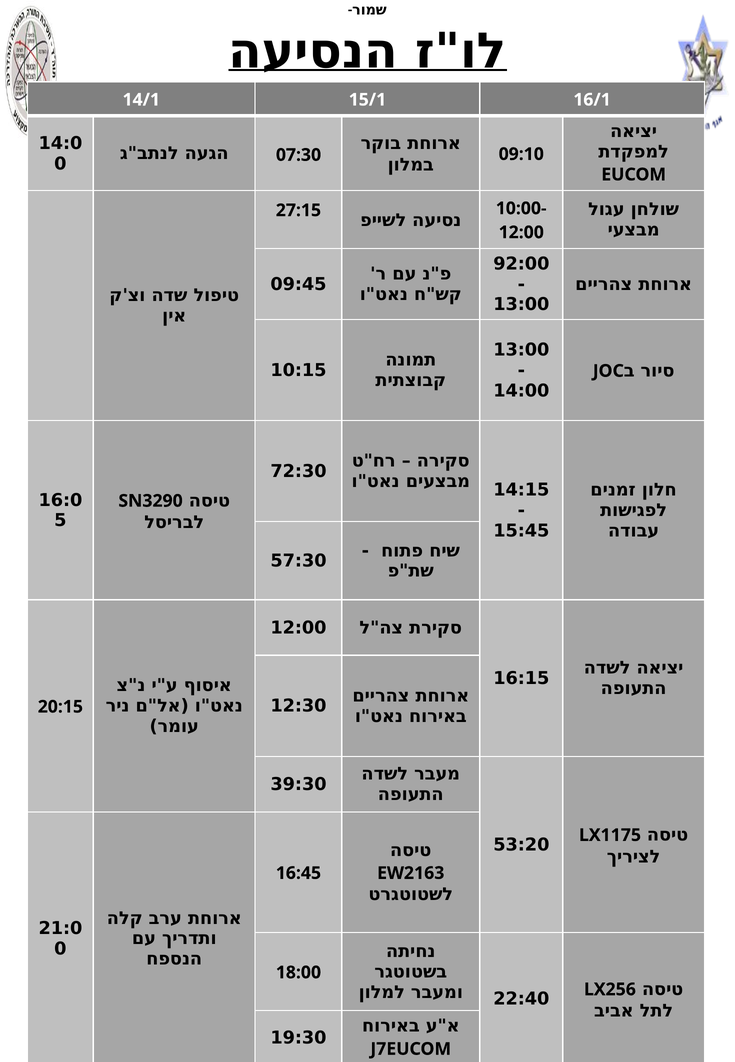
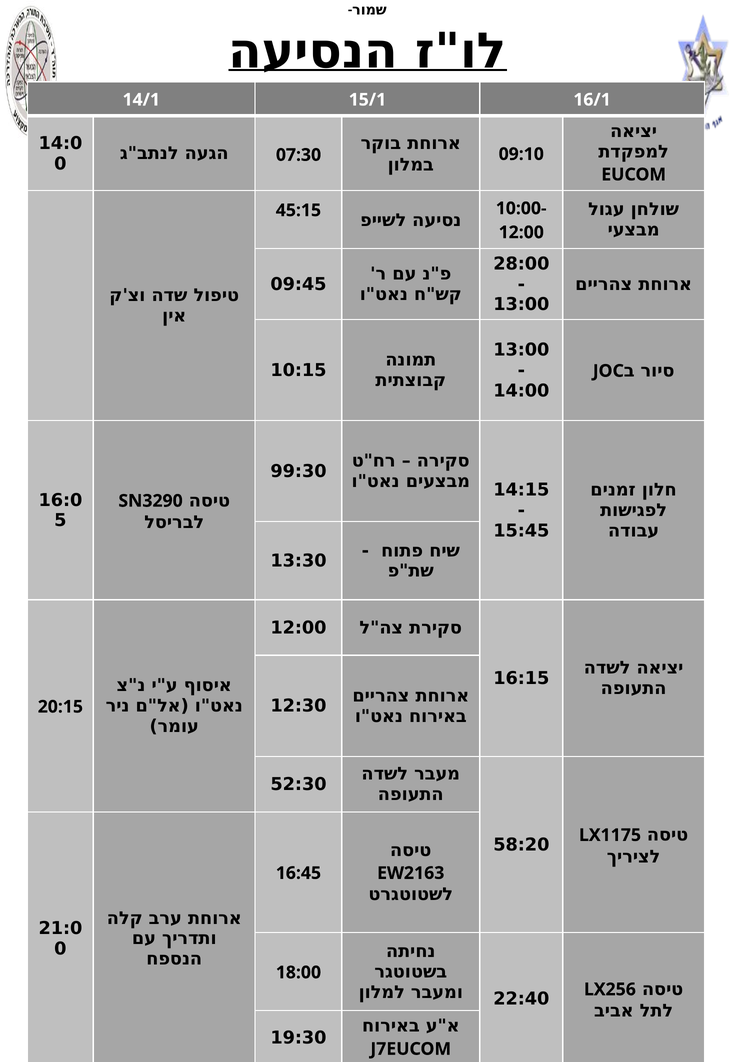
27:15: 27:15 -> 45:15 (298, 210)
92:00: 92:00 -> 28:00 (521, 264)
72:30: 72:30 -> 99:30 (299, 471)
57:30: 57:30 -> 13:30 (299, 561)
39:30: 39:30 -> 52:30 (299, 784)
53:20: 53:20 -> 58:20 (521, 844)
